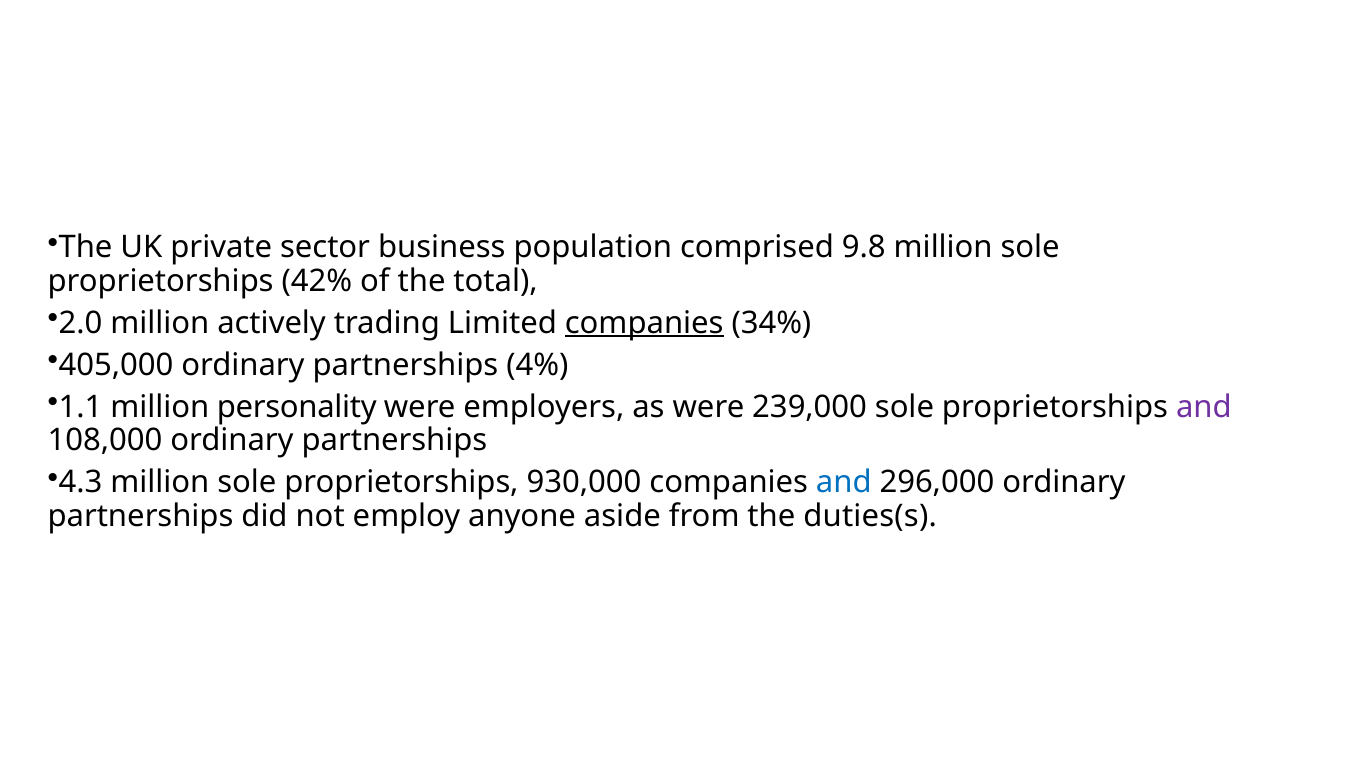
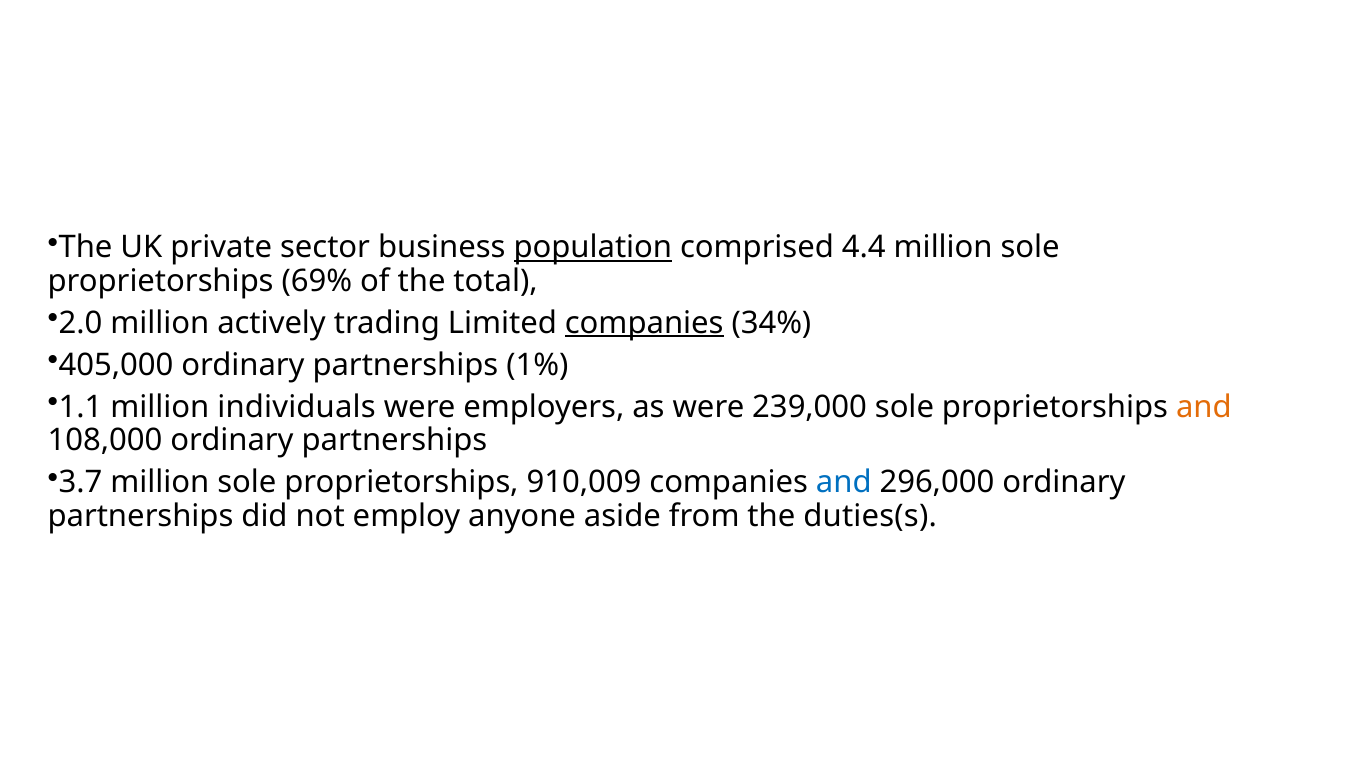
population underline: none -> present (593, 247)
9.8: 9.8 -> 4.4 (864, 247)
42%: 42% -> 69% (317, 281)
4%: 4% -> 1% (537, 365)
personality: personality -> individuals (297, 407)
and colour: purple -> orange (1204, 407)
4.3: 4.3 -> 3.7 (81, 482)
930,000: 930,000 -> 910,009 (584, 482)
